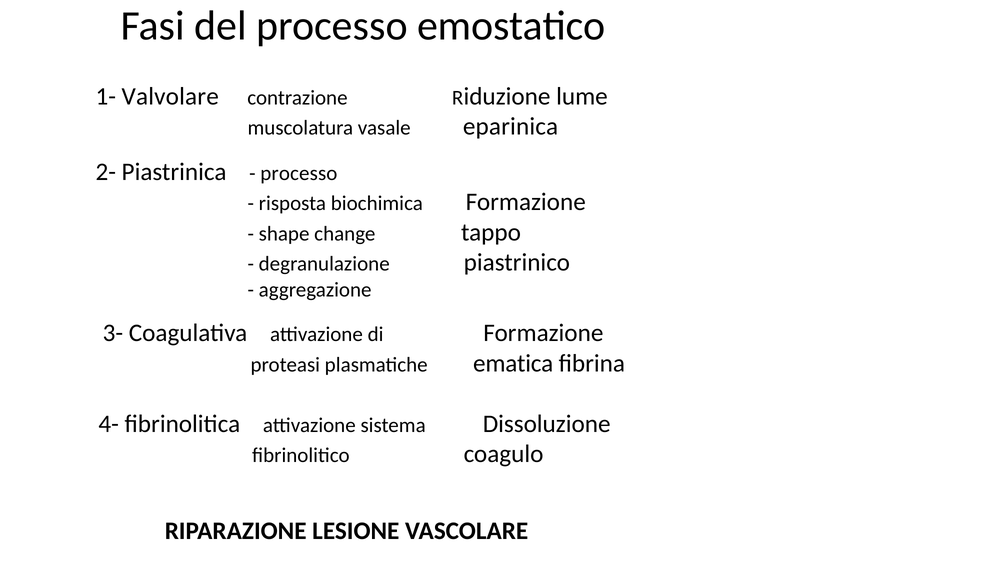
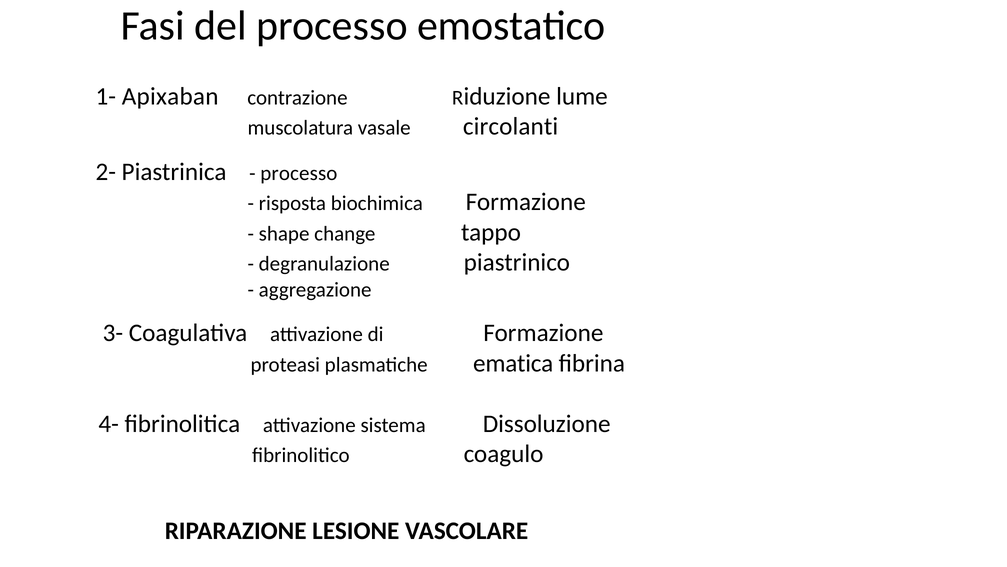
Valvolare: Valvolare -> Apixaban (170, 96)
eparinica: eparinica -> circolanti (511, 126)
